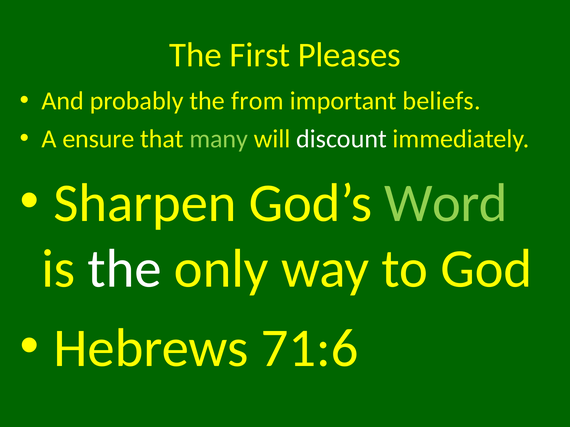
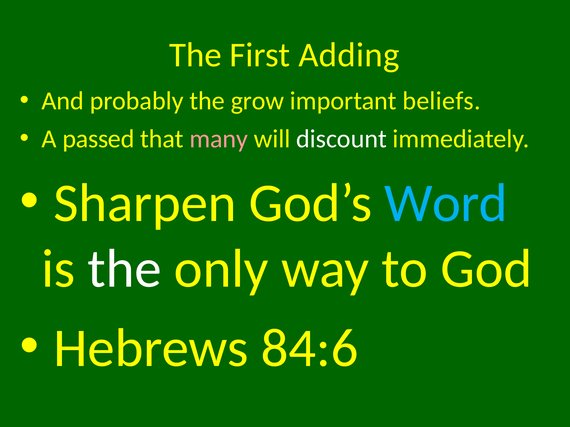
Pleases: Pleases -> Adding (349, 55)
from: from -> grow (258, 101)
ensure: ensure -> passed (98, 139)
many colour: light green -> pink (219, 139)
Word colour: light green -> light blue (446, 203)
71:6: 71:6 -> 84:6 (310, 349)
